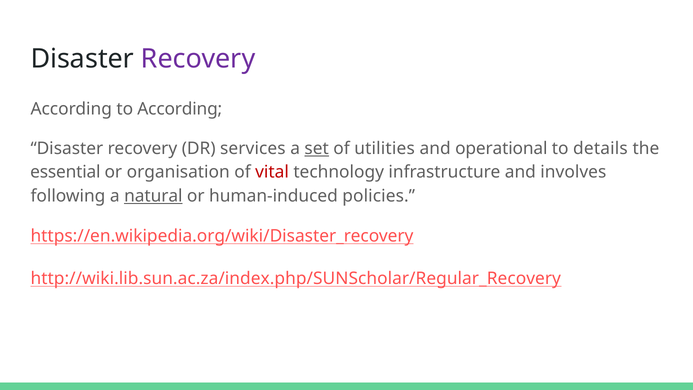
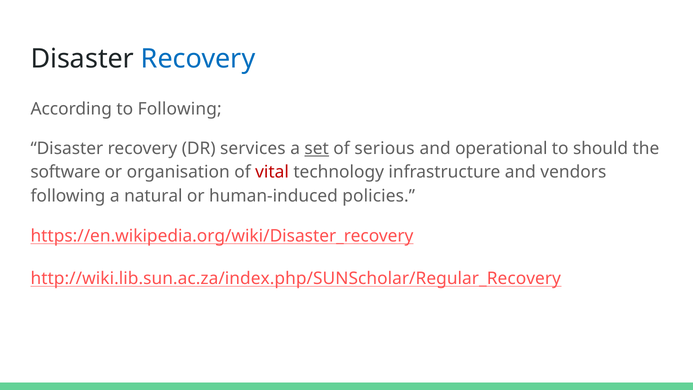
Recovery colour: purple -> blue (198, 59)
to According: According -> Following (180, 109)
utilities: utilities -> serious (385, 148)
details: details -> should (601, 148)
essential: essential -> software (65, 172)
involves: involves -> vendors (573, 172)
natural underline: present -> none (153, 196)
